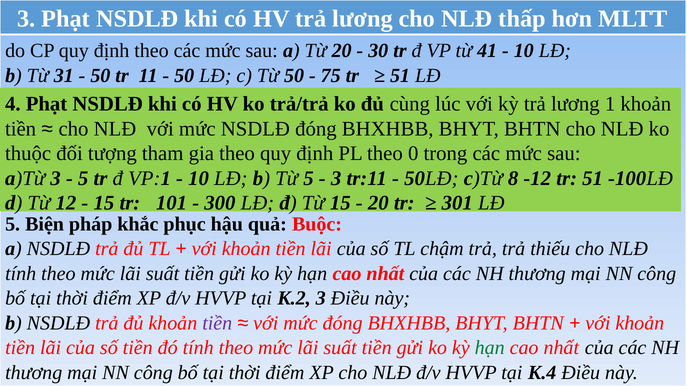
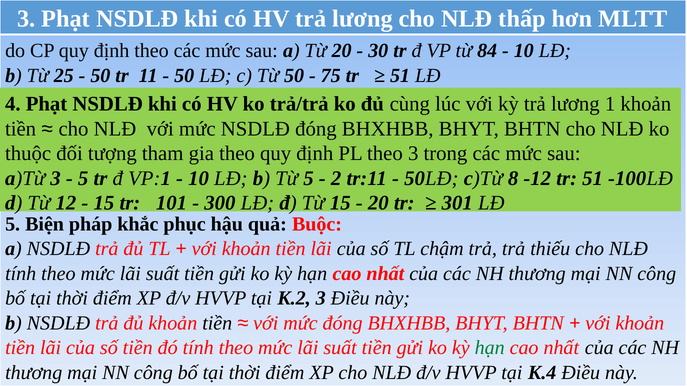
41: 41 -> 84 (487, 51)
31: 31 -> 25 (64, 76)
theo 0: 0 -> 3 (413, 154)
3: 3 -> 2 (336, 178)
tiền colour: purple -> black (217, 323)
